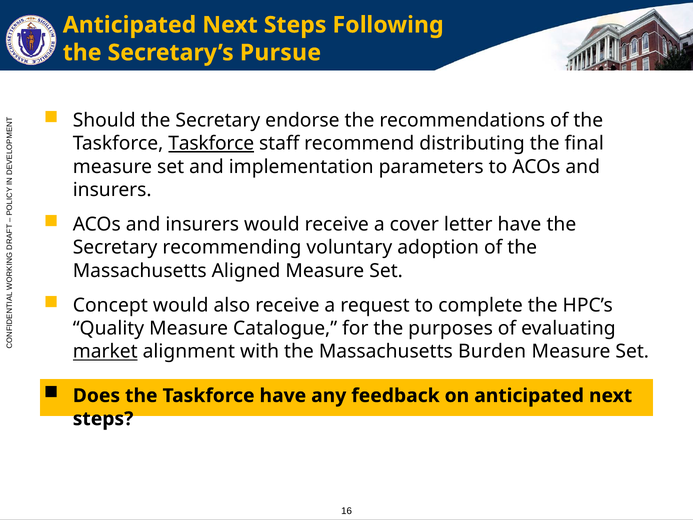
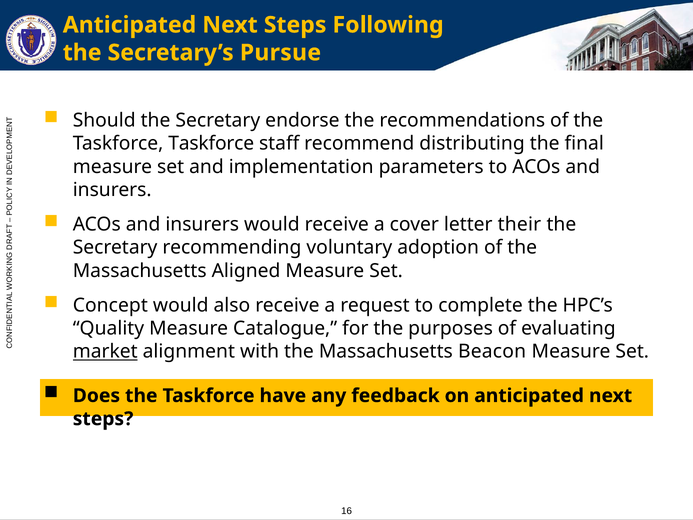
Taskforce underline: present -> none (211, 143)
letter have: have -> their (519, 224)
Burden: Burden -> Beacon (492, 351)
